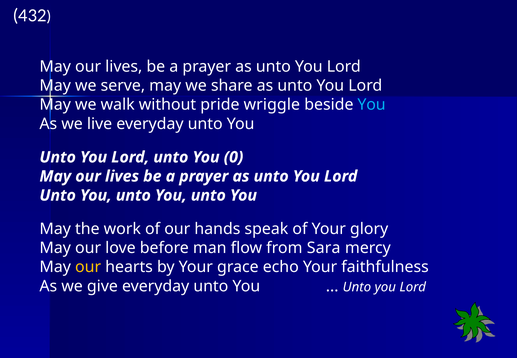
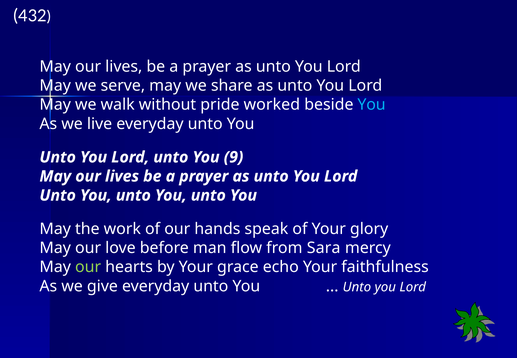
wriggle: wriggle -> worked (272, 105)
0: 0 -> 9 (234, 157)
our colour: yellow -> light green (88, 267)
